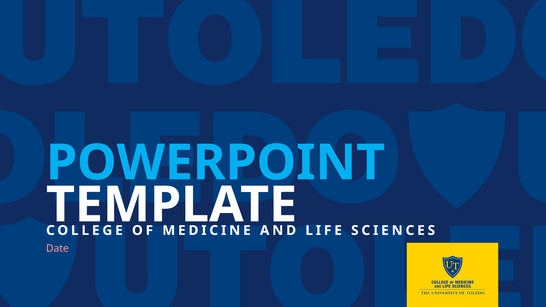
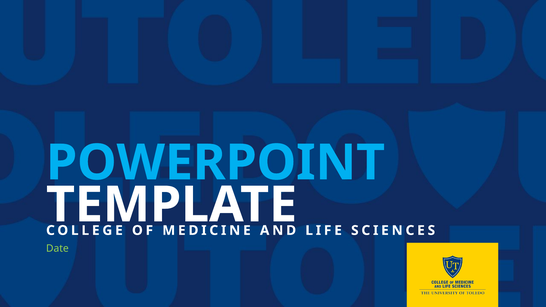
Date colour: pink -> light green (57, 248)
